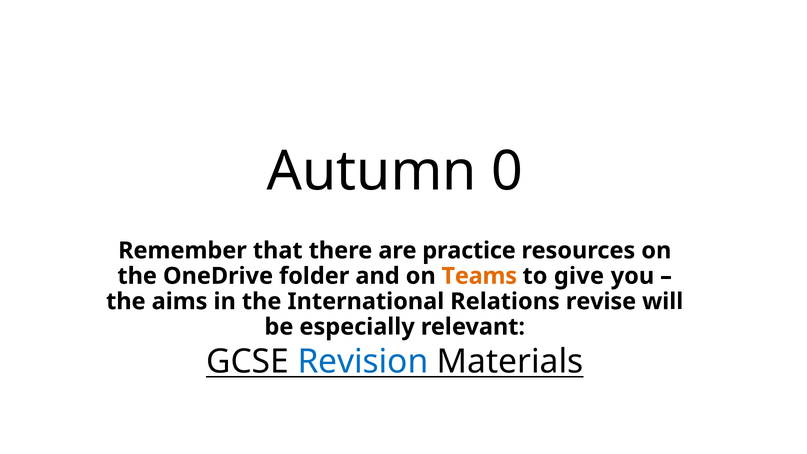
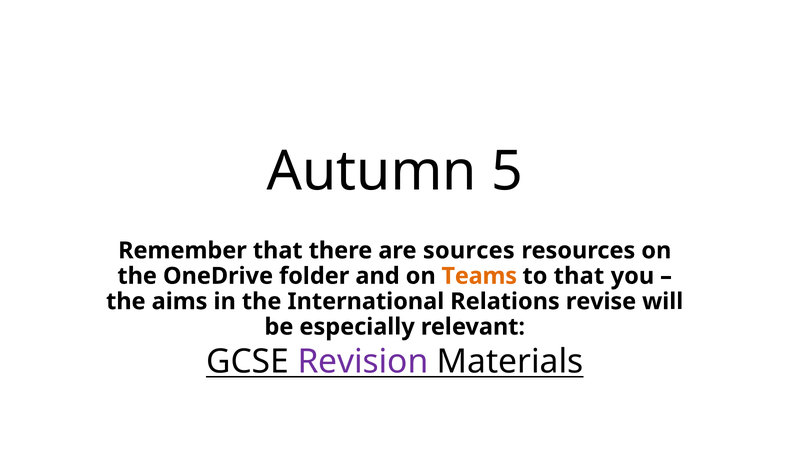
0: 0 -> 5 (507, 171)
practice: practice -> sources (469, 251)
to give: give -> that (579, 276)
Revision colour: blue -> purple (363, 362)
